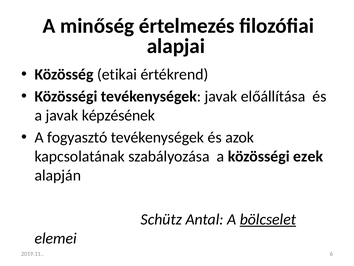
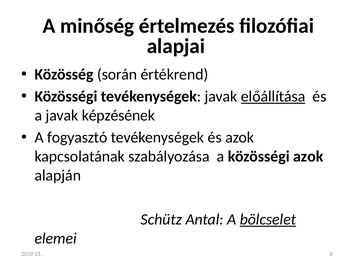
etikai: etikai -> során (117, 74)
előállítása underline: none -> present (273, 96)
közösségi ezek: ezek -> azok (308, 156)
